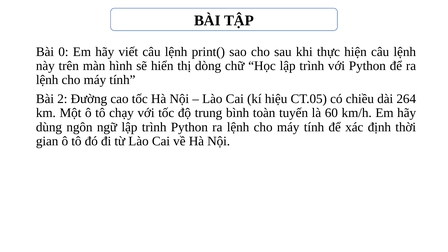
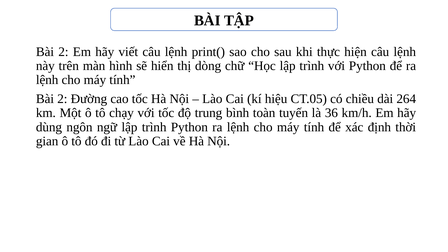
0: 0 -> 2 (63, 52)
60: 60 -> 36 (331, 113)
